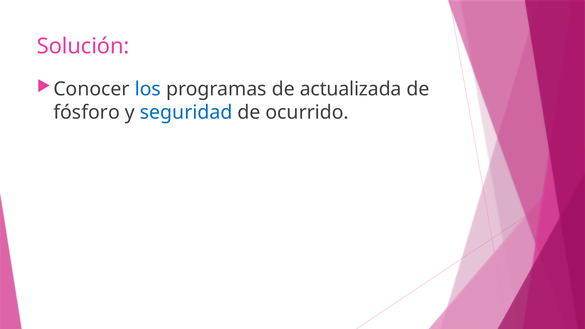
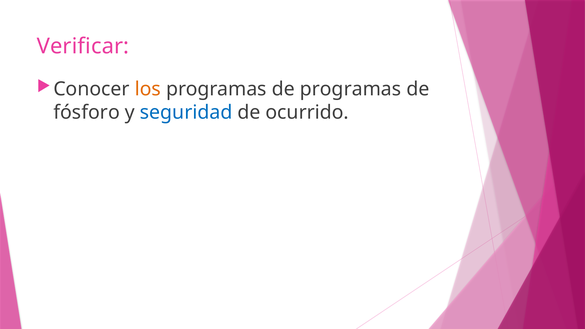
Solución: Solución -> Verificar (83, 46)
los colour: blue -> orange (148, 89)
de actualizada: actualizada -> programas (351, 89)
